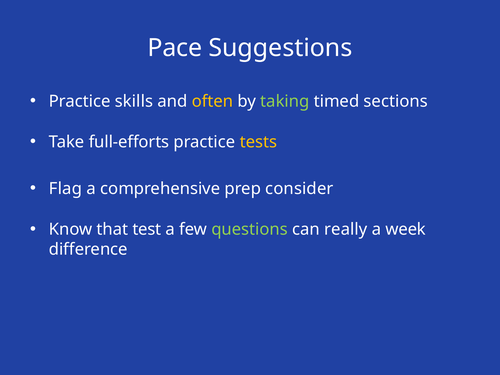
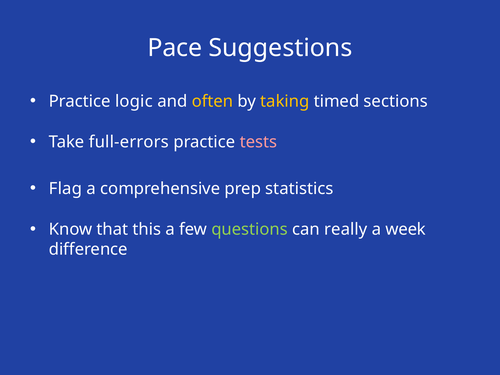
skills: skills -> logic (134, 101)
taking colour: light green -> yellow (285, 101)
full-efforts: full-efforts -> full-errors (129, 142)
tests colour: yellow -> pink (258, 142)
consider: consider -> statistics (299, 189)
test: test -> this (147, 229)
